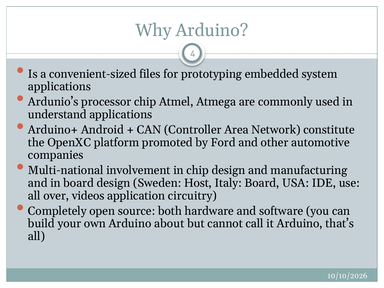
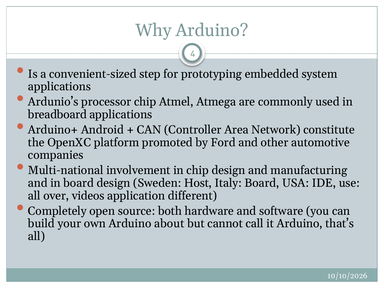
files: files -> step (150, 74)
understand: understand -> breadboard (57, 114)
circuitry: circuitry -> different (192, 196)
